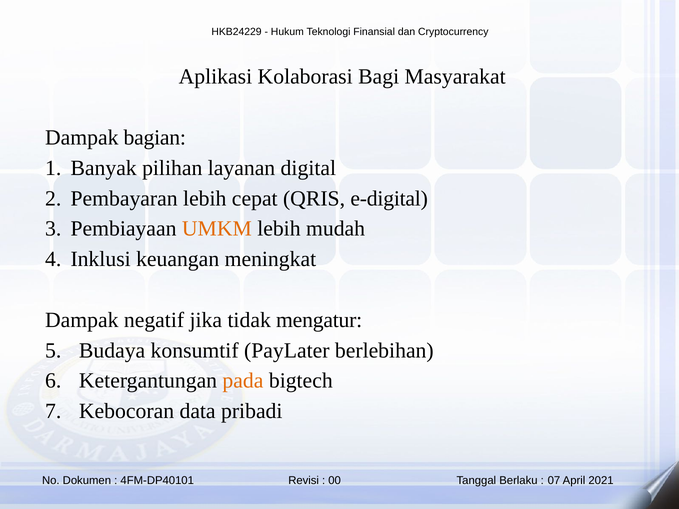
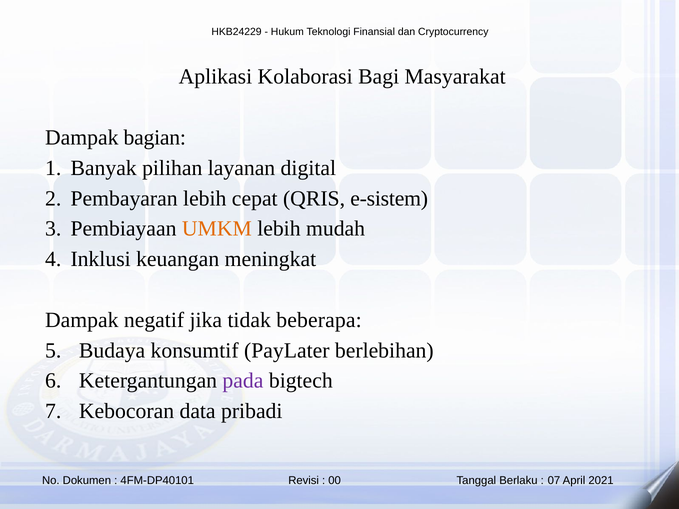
e-digital: e-digital -> e-sistem (389, 198)
mengatur: mengatur -> beberapa (319, 320)
pada colour: orange -> purple (243, 381)
